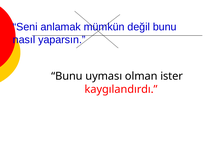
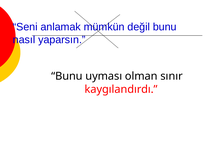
ister: ister -> sınır (172, 76)
